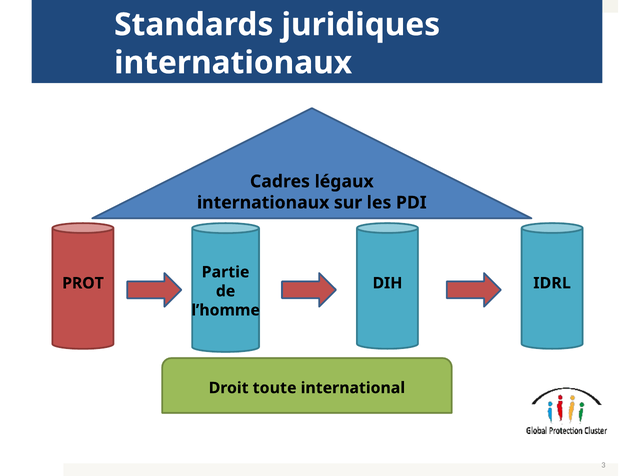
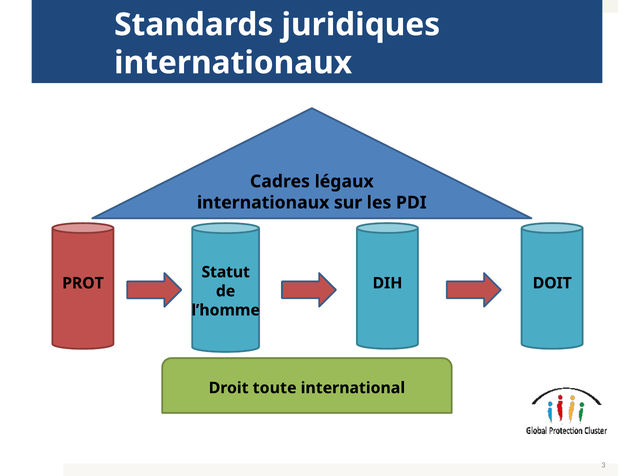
Partie: Partie -> Statut (226, 272)
IDRL: IDRL -> DOIT (552, 283)
